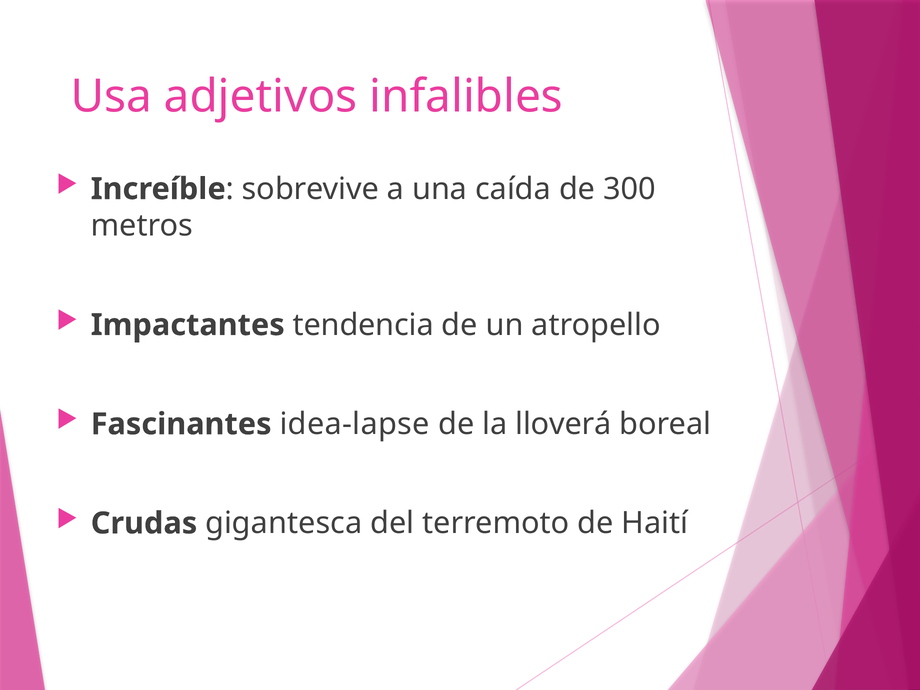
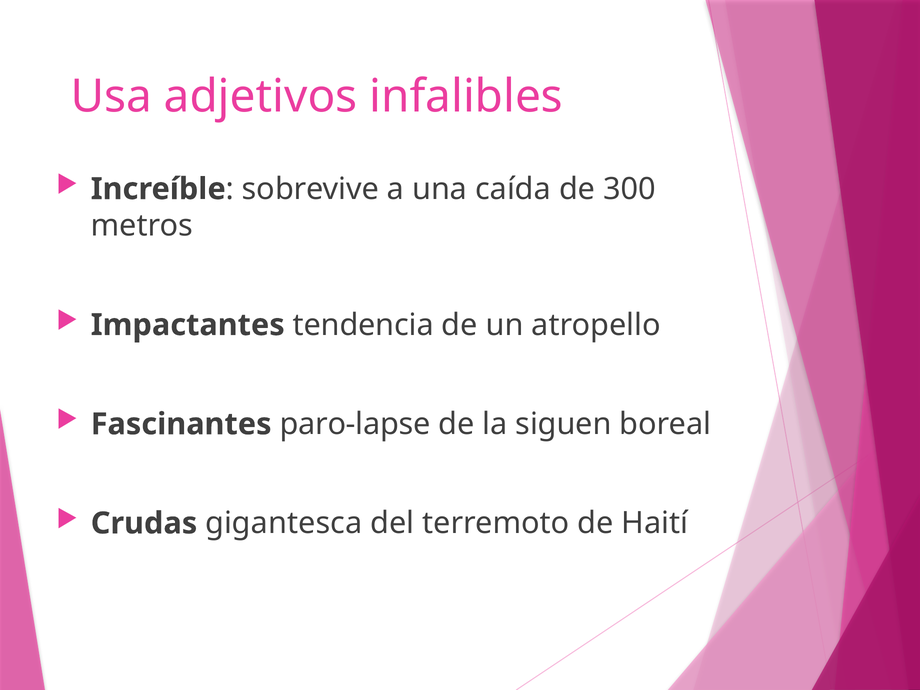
idea-lapse: idea-lapse -> paro-lapse (355, 424)
lloverá: lloverá -> siguen (564, 424)
